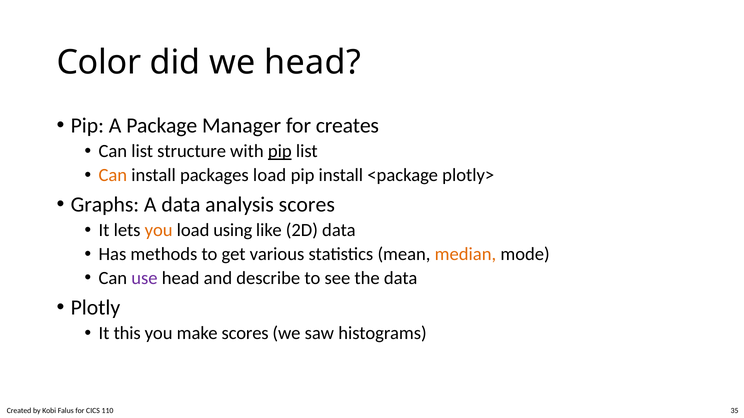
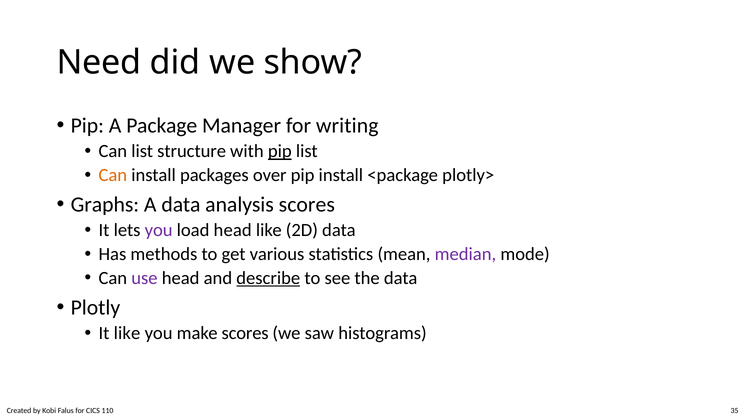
Color: Color -> Need (99, 62)
we head: head -> show (313, 62)
creates: creates -> writing (347, 126)
packages load: load -> over (270, 175)
you colour: orange -> purple (159, 231)
load using: using -> head (233, 231)
median colour: orange -> purple (465, 254)
describe underline: none -> present (268, 278)
It this: this -> like (127, 334)
